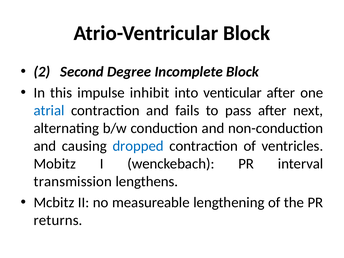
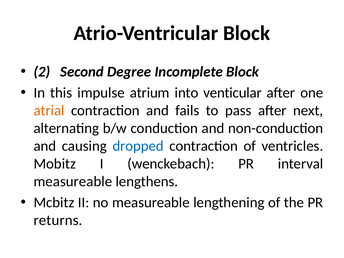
inhibit: inhibit -> atrium (150, 93)
atrial colour: blue -> orange (49, 110)
transmission: transmission -> measureable (73, 182)
